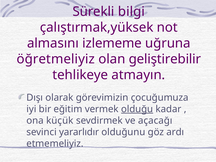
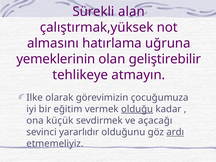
bilgi: bilgi -> alan (131, 12)
izlememe: izlememe -> hatırlama (112, 43)
öğretmeliyiz: öğretmeliyiz -> yemeklerinin (56, 59)
Dışı: Dışı -> Ilke (35, 98)
ardı underline: none -> present (175, 132)
